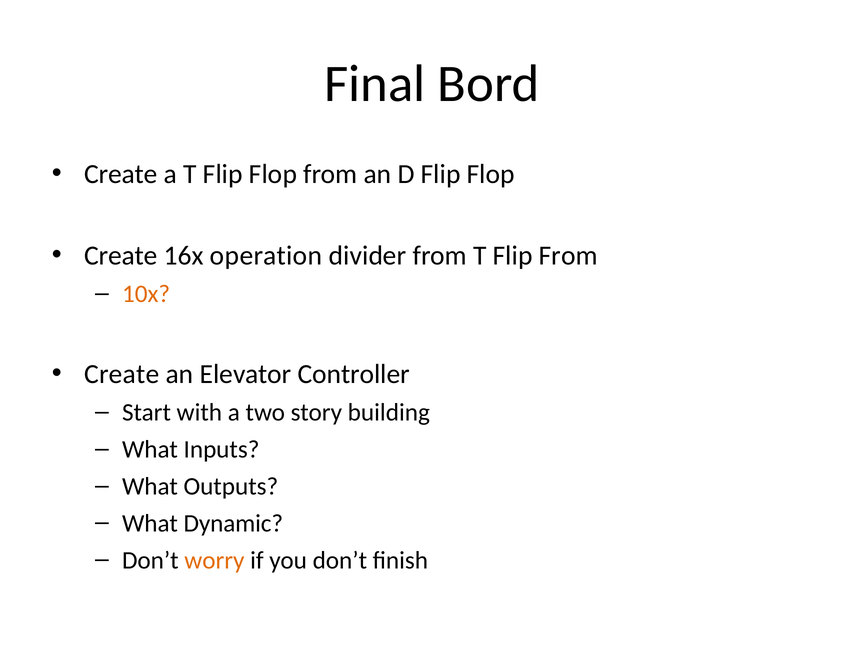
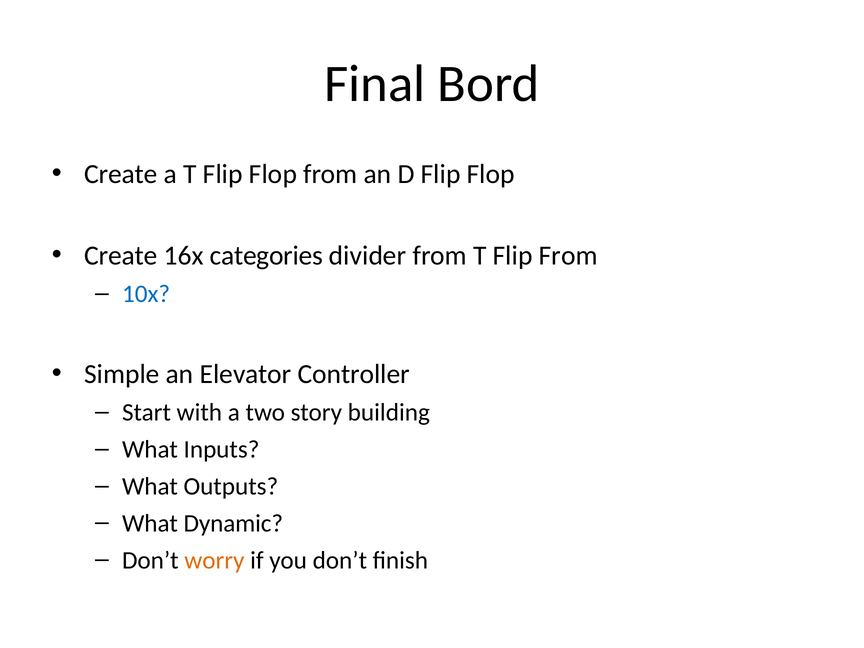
operation: operation -> categories (266, 256)
10x colour: orange -> blue (146, 294)
Create: Create -> Simple (122, 374)
